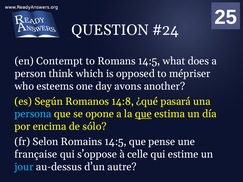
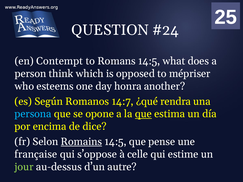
avons: avons -> honra (128, 86)
14:8: 14:8 -> 14:7 (123, 102)
pasará: pasará -> rendra (176, 102)
sólo: sólo -> dice (95, 127)
Romains underline: none -> present (81, 142)
jour colour: light blue -> light green (24, 167)
